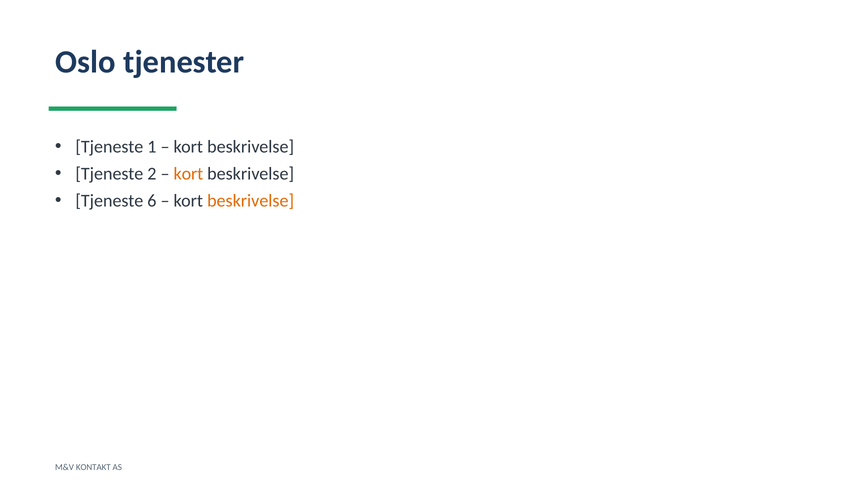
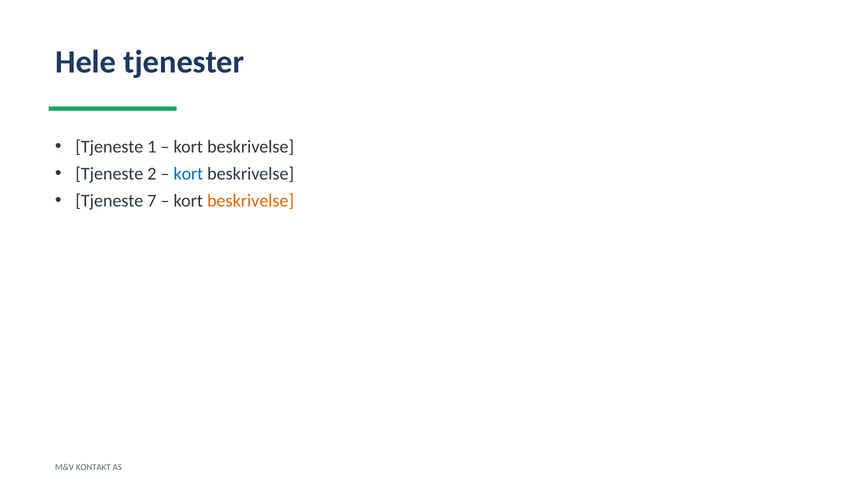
Oslo: Oslo -> Hele (86, 62)
kort colour: orange -> blue (188, 174)
6: 6 -> 7 (152, 201)
